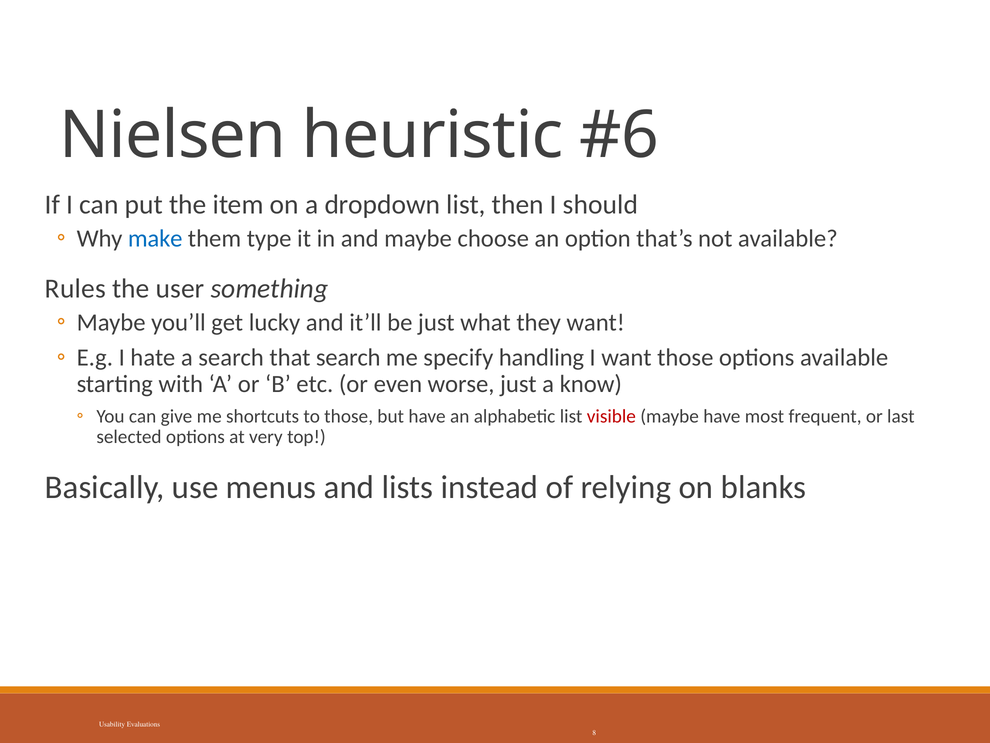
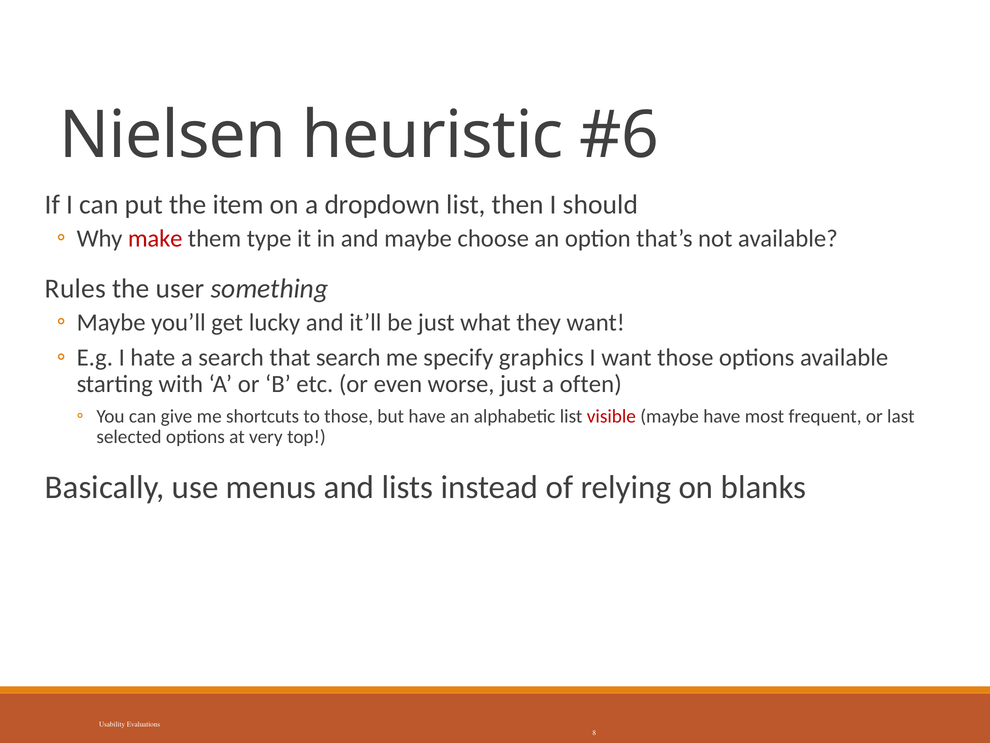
make colour: blue -> red (155, 238)
handling: handling -> graphics (541, 357)
know: know -> often (591, 384)
